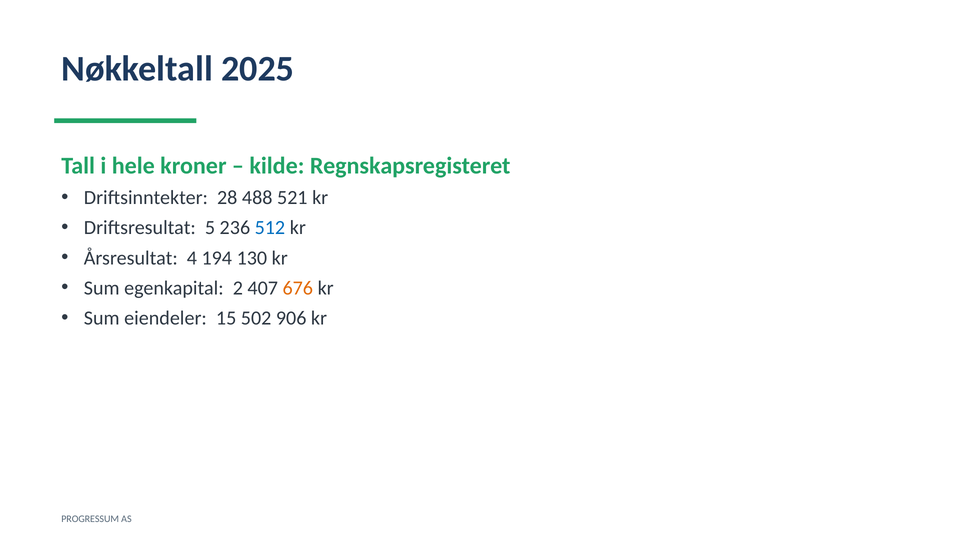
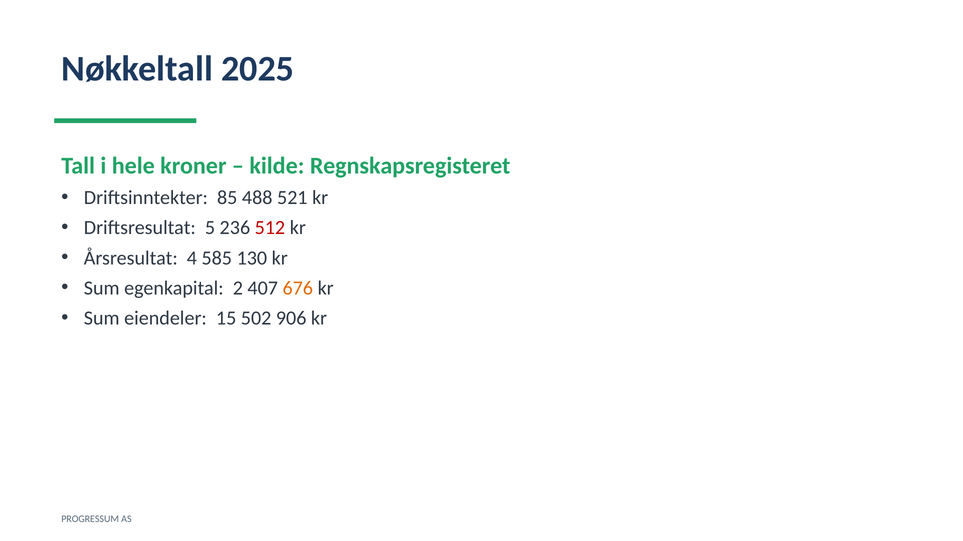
28: 28 -> 85 (227, 198)
512 colour: blue -> red (270, 228)
194: 194 -> 585 (217, 258)
